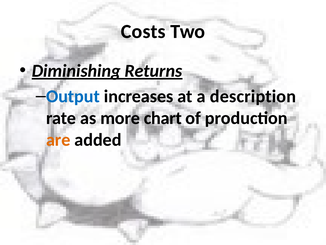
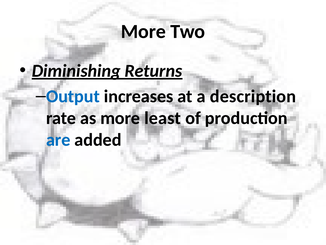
Costs: Costs -> More (143, 32)
chart: chart -> least (163, 118)
are colour: orange -> blue (58, 140)
